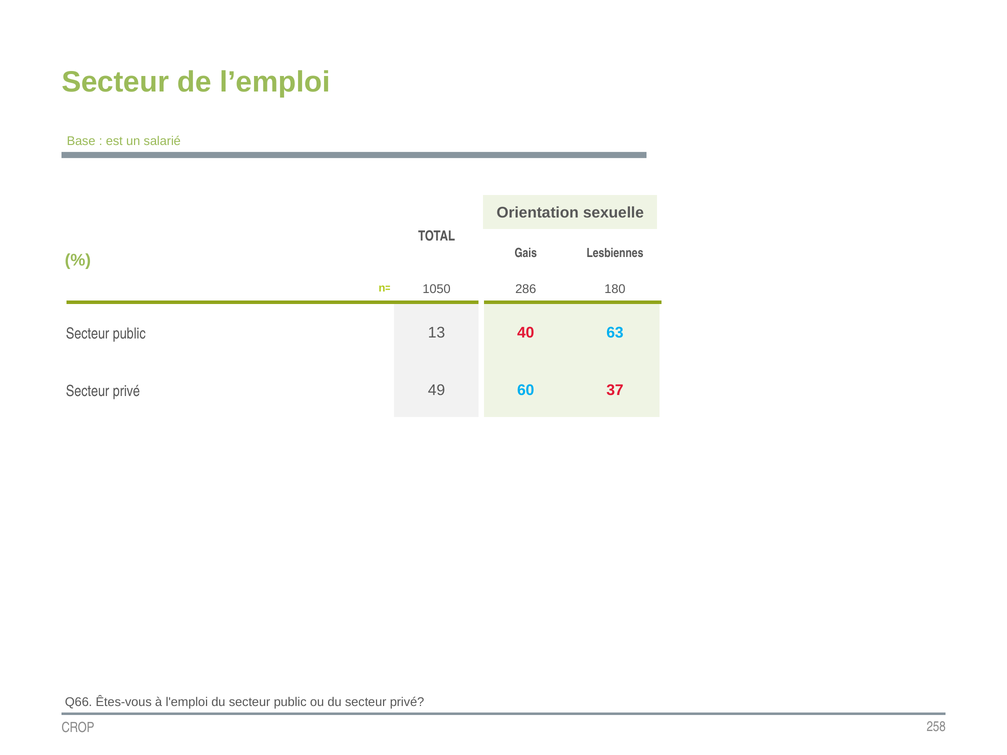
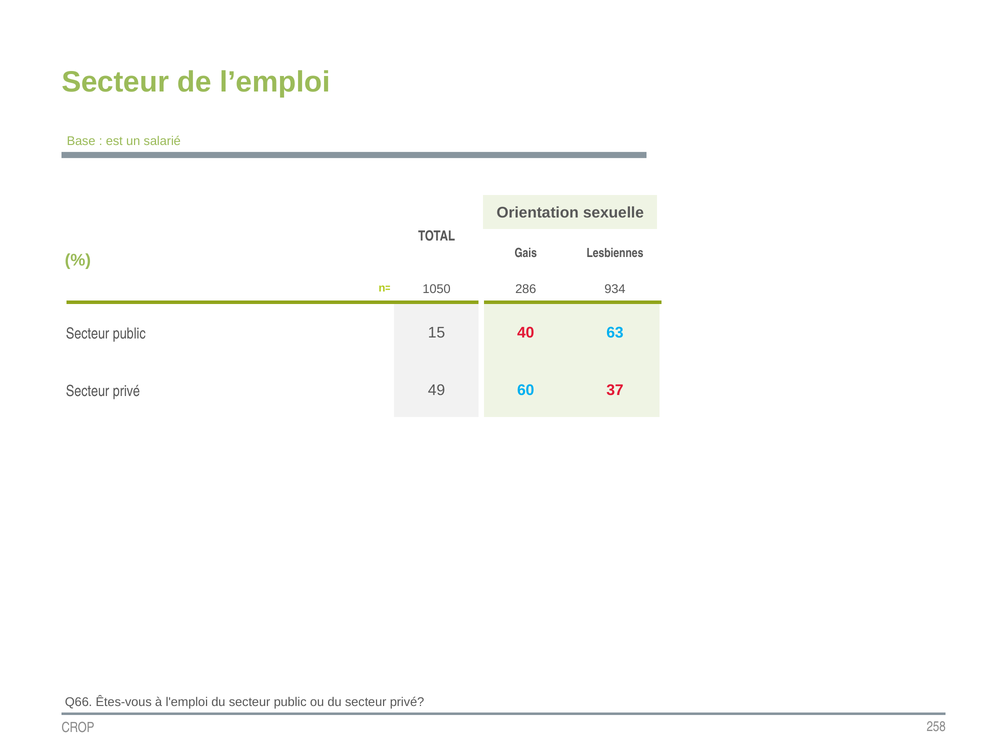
180: 180 -> 934 (615, 289)
13: 13 -> 15 (437, 333)
